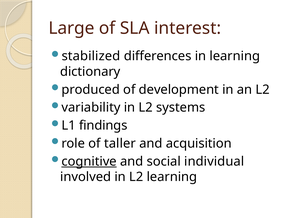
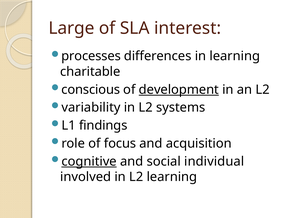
stabilized: stabilized -> processes (91, 56)
dictionary: dictionary -> charitable (90, 72)
produced: produced -> conscious (91, 90)
development underline: none -> present (179, 90)
taller: taller -> focus (120, 144)
